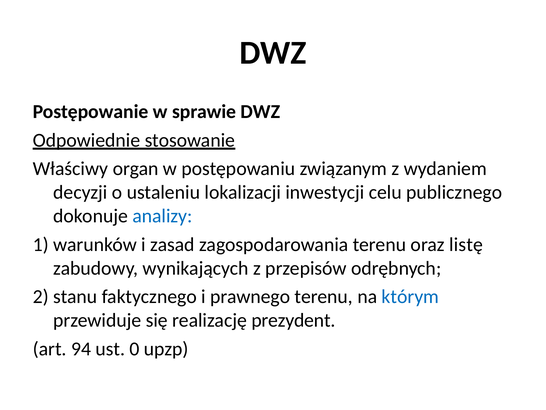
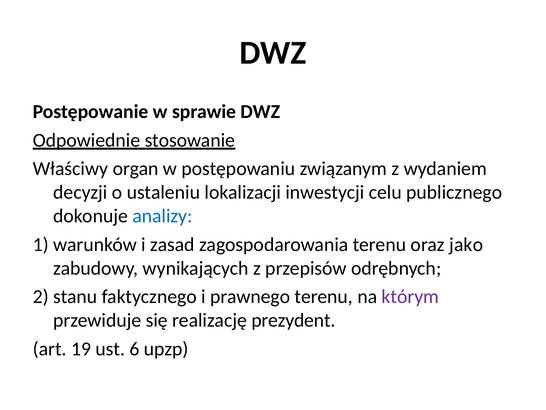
listę: listę -> jako (466, 244)
którym colour: blue -> purple (410, 296)
94: 94 -> 19 (81, 349)
0: 0 -> 6 (134, 349)
